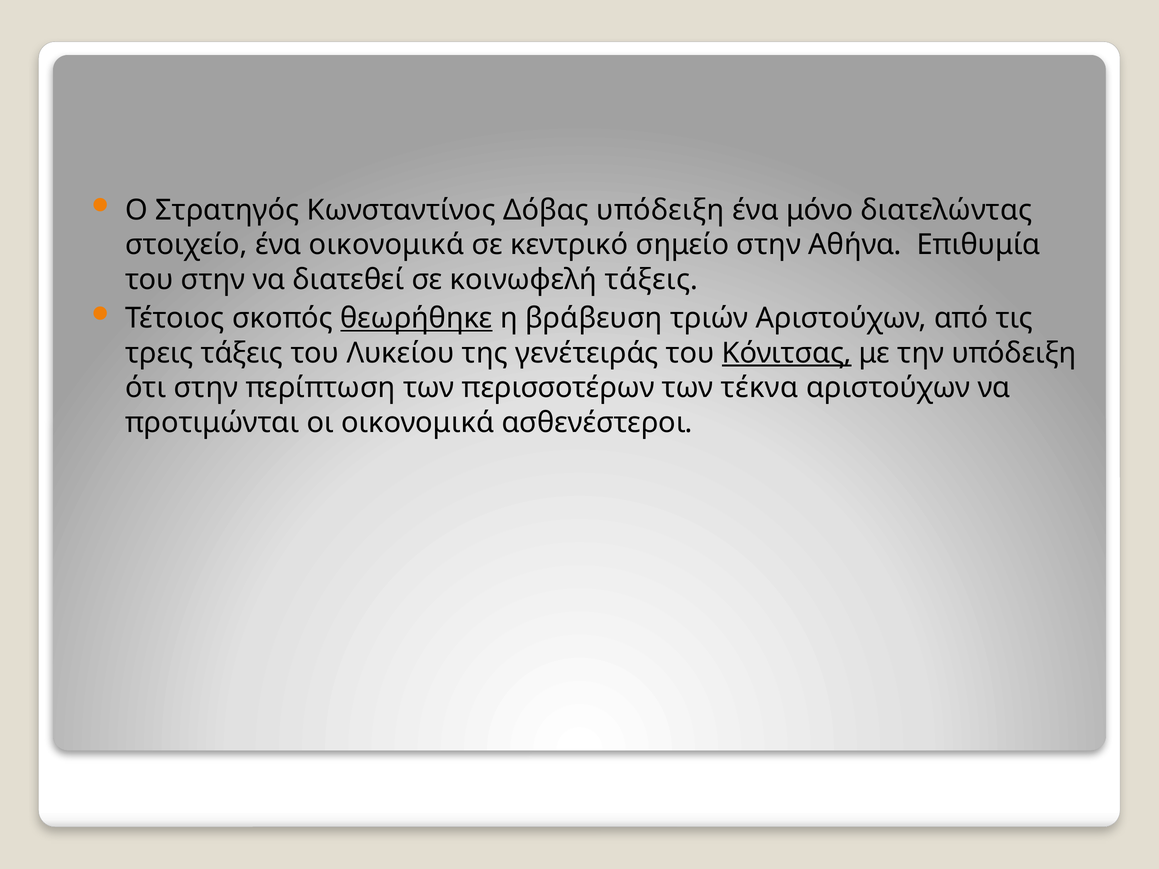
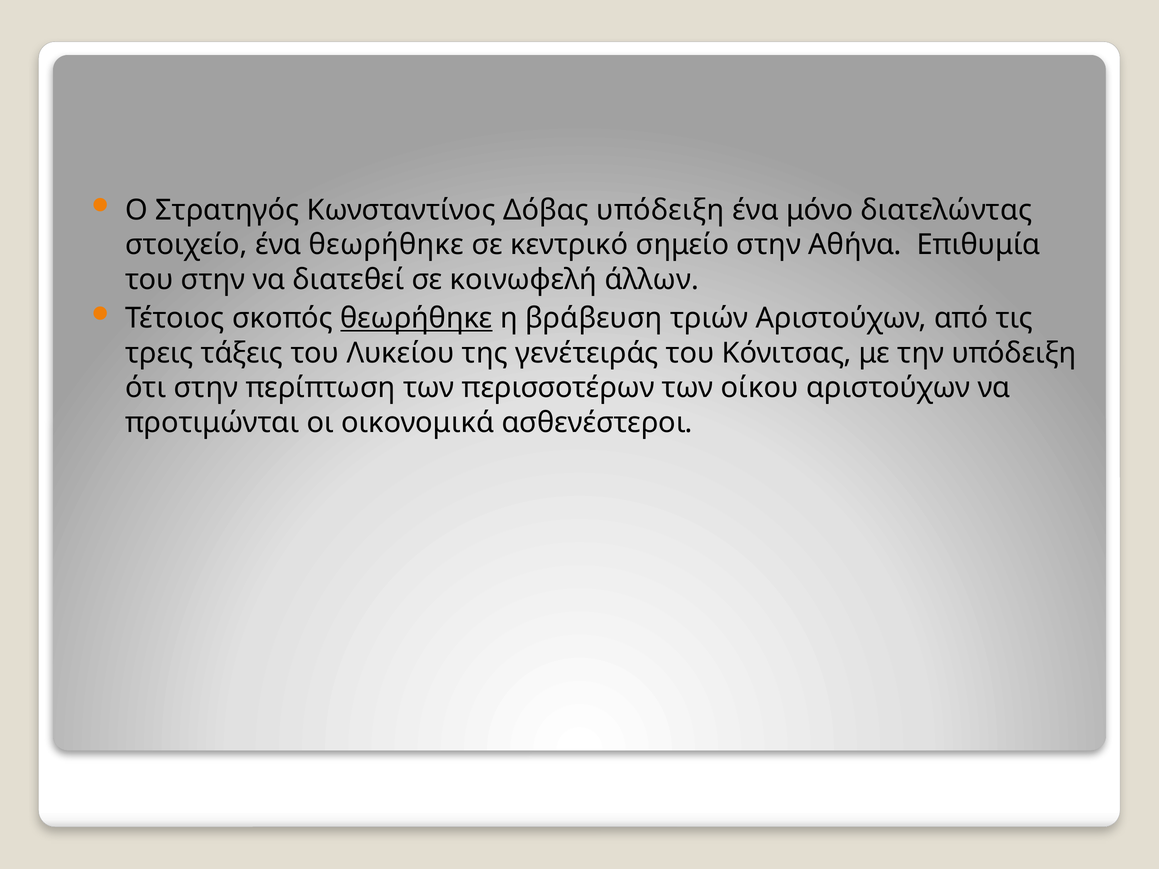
ένα οικονομικά: οικονομικά -> θεωρήθηκε (387, 245)
κοινωφελή τάξεις: τάξεις -> άλλων (652, 280)
Κόνιτσας underline: present -> none (787, 353)
τέκνα: τέκνα -> οίκου (760, 388)
